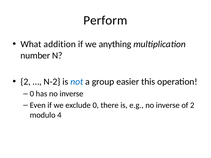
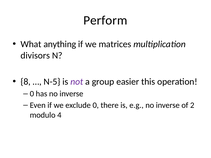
addition: addition -> anything (60, 44)
anything: anything -> matrices (115, 44)
number: number -> divisors (35, 56)
2: 2 -> 8 (26, 82)
N-2: N-2 -> N-5 (52, 82)
not colour: blue -> purple (77, 82)
